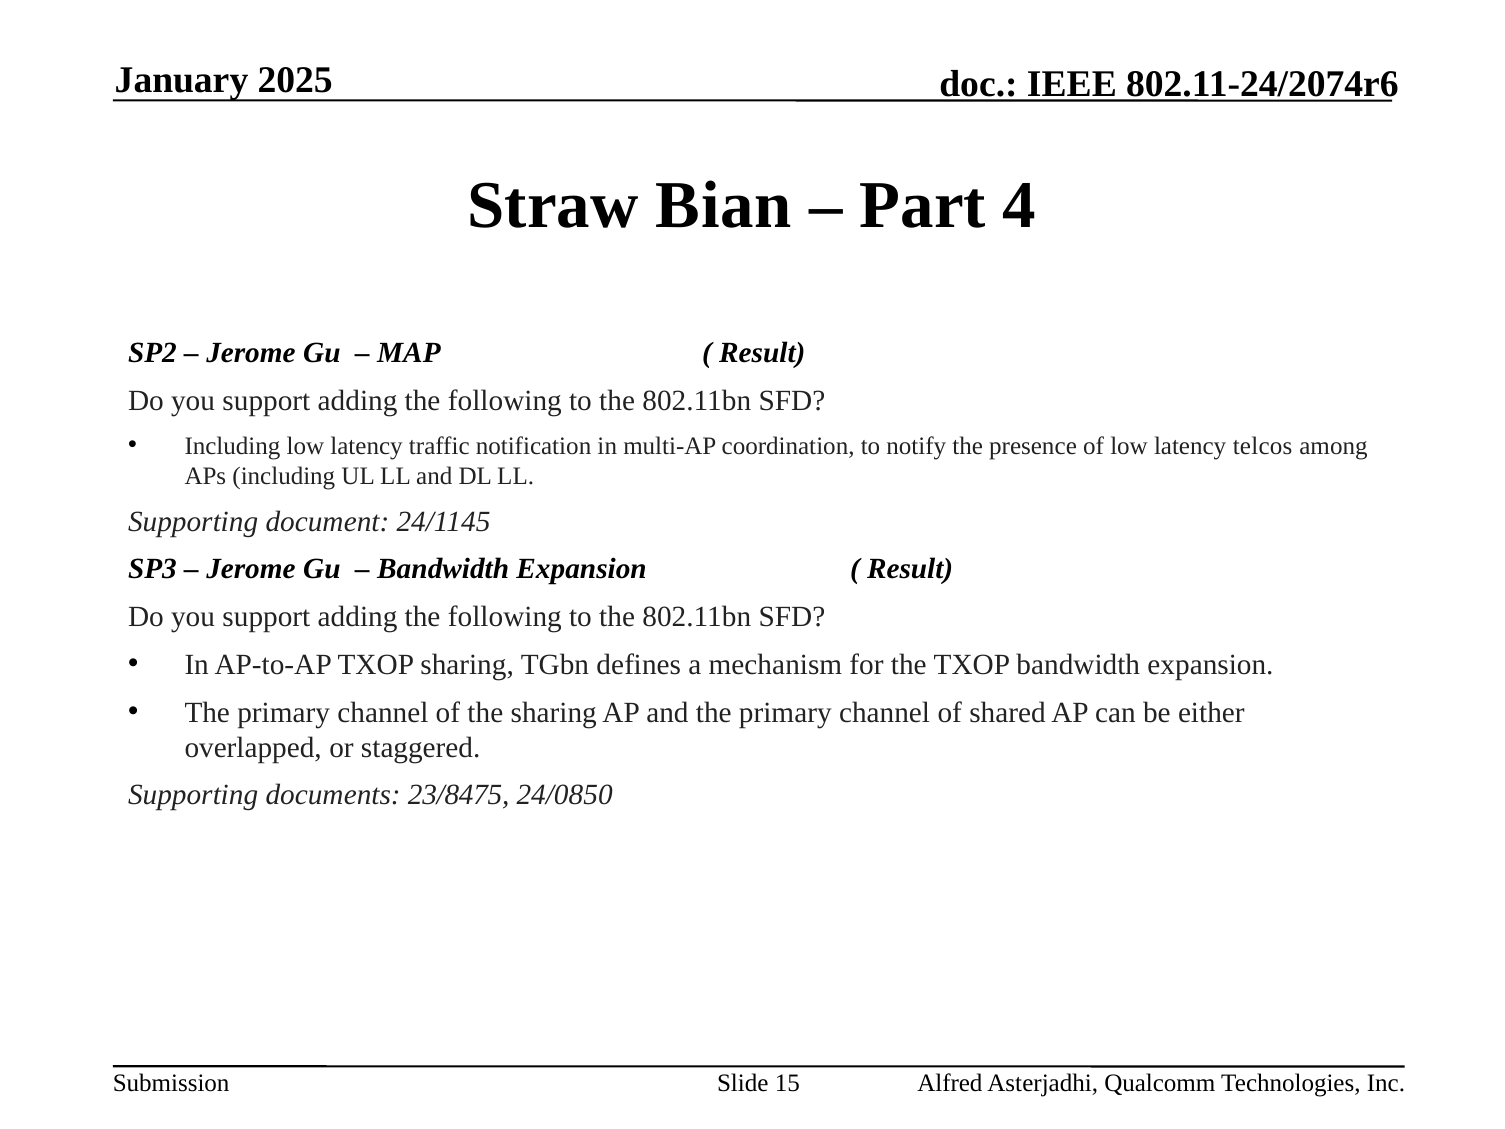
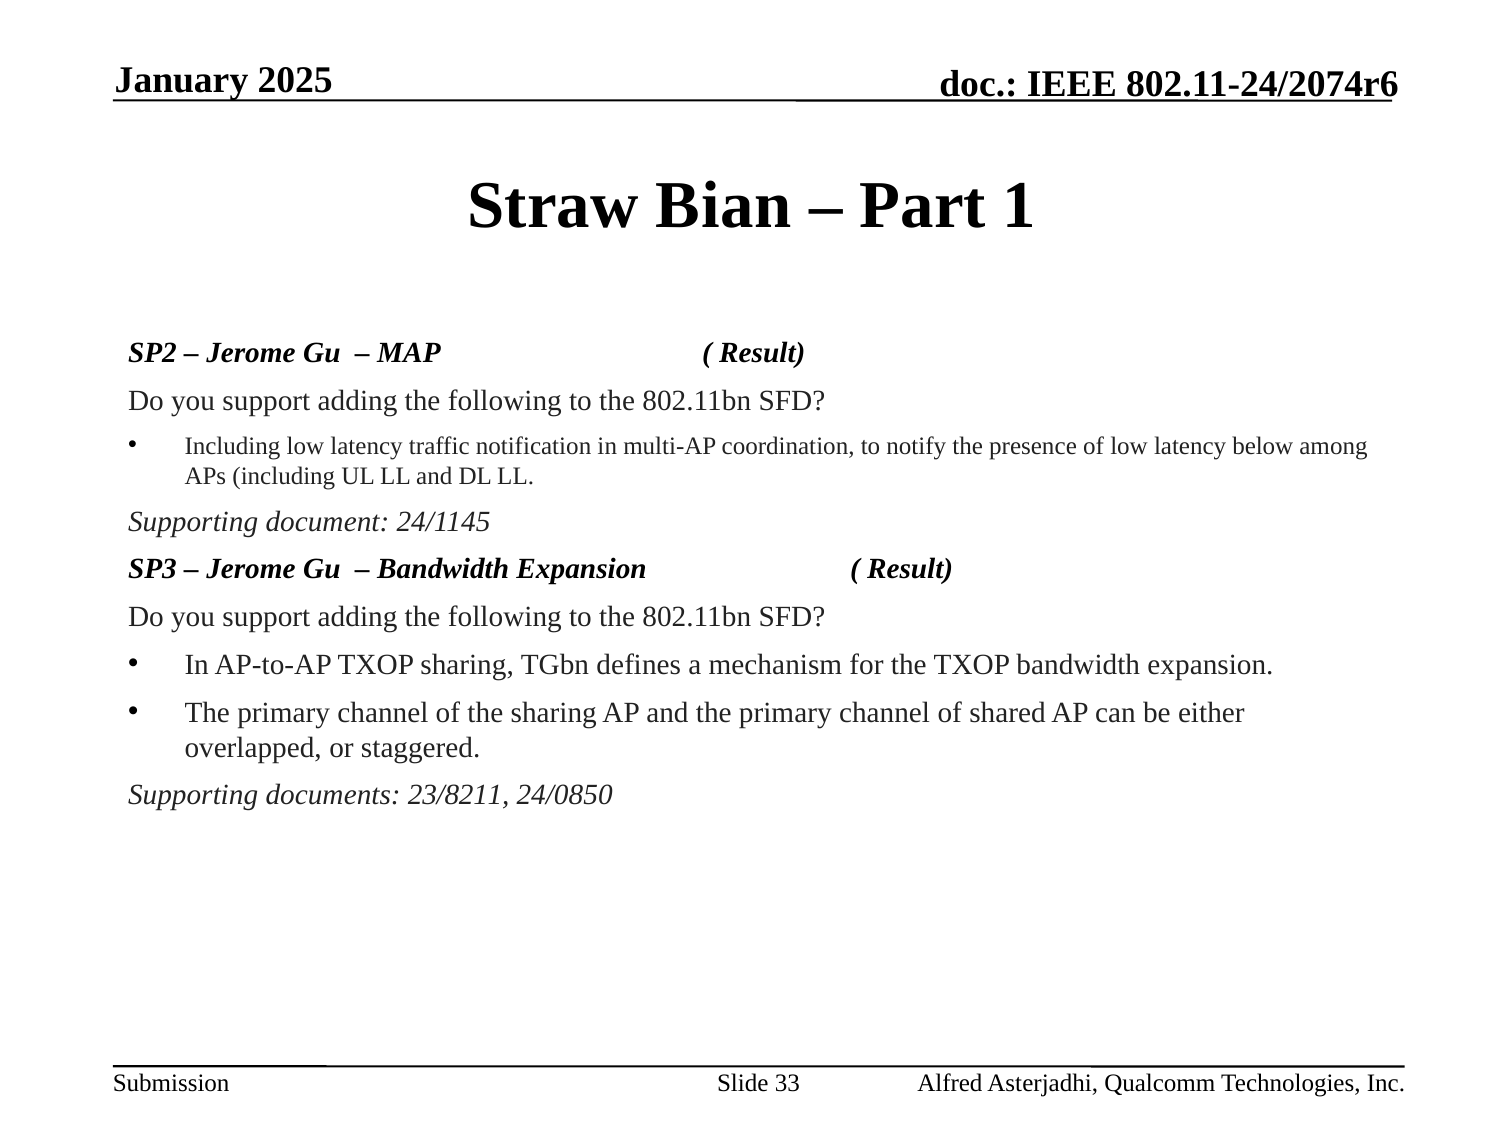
4: 4 -> 1 (1019, 205)
telcos: telcos -> below (1263, 446)
23/8475: 23/8475 -> 23/8211 (459, 795)
15: 15 -> 33 (787, 1083)
